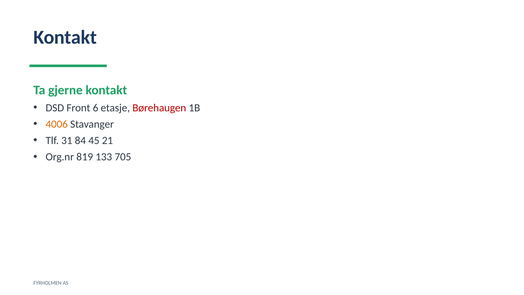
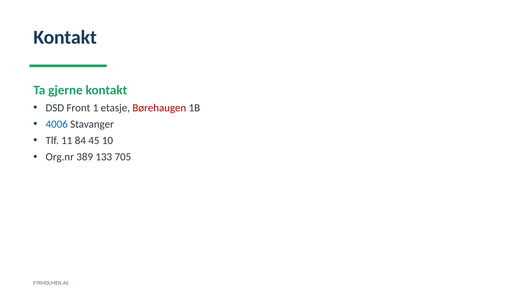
6: 6 -> 1 (96, 108)
4006 colour: orange -> blue (57, 124)
31: 31 -> 11 (67, 141)
21: 21 -> 10 (107, 141)
819: 819 -> 389 (85, 157)
